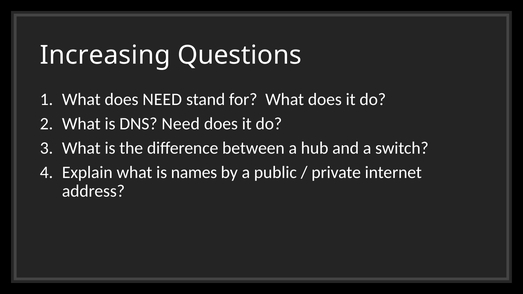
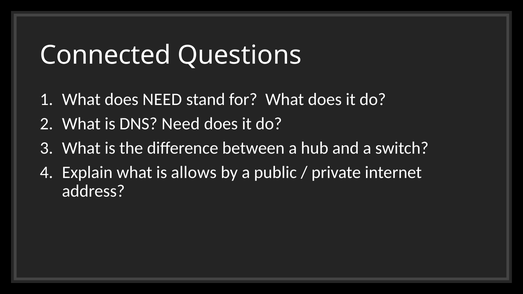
Increasing: Increasing -> Connected (105, 55)
names: names -> allows (194, 172)
